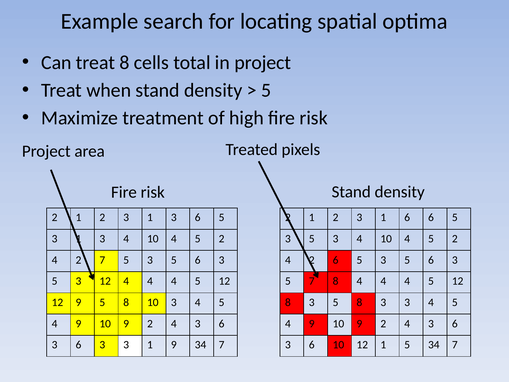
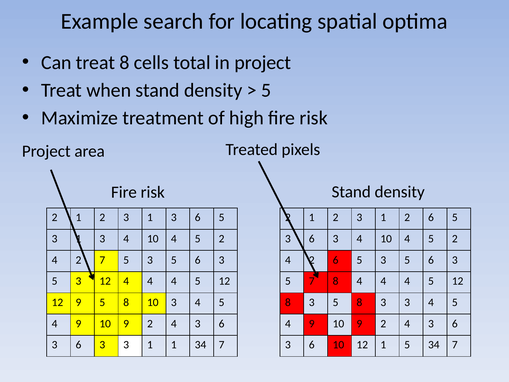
3 1 6: 6 -> 2 (407, 217)
5: 5 -> 6 (312, 239)
1 9: 9 -> 1 (174, 345)
